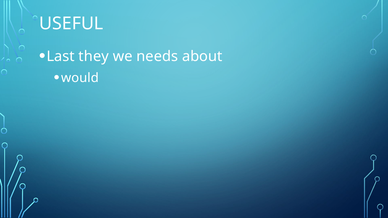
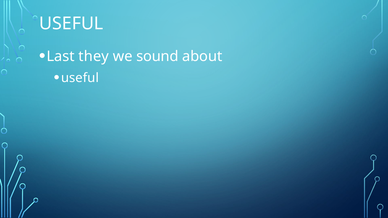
needs: needs -> sound (157, 56)
would: would -> useful (80, 78)
